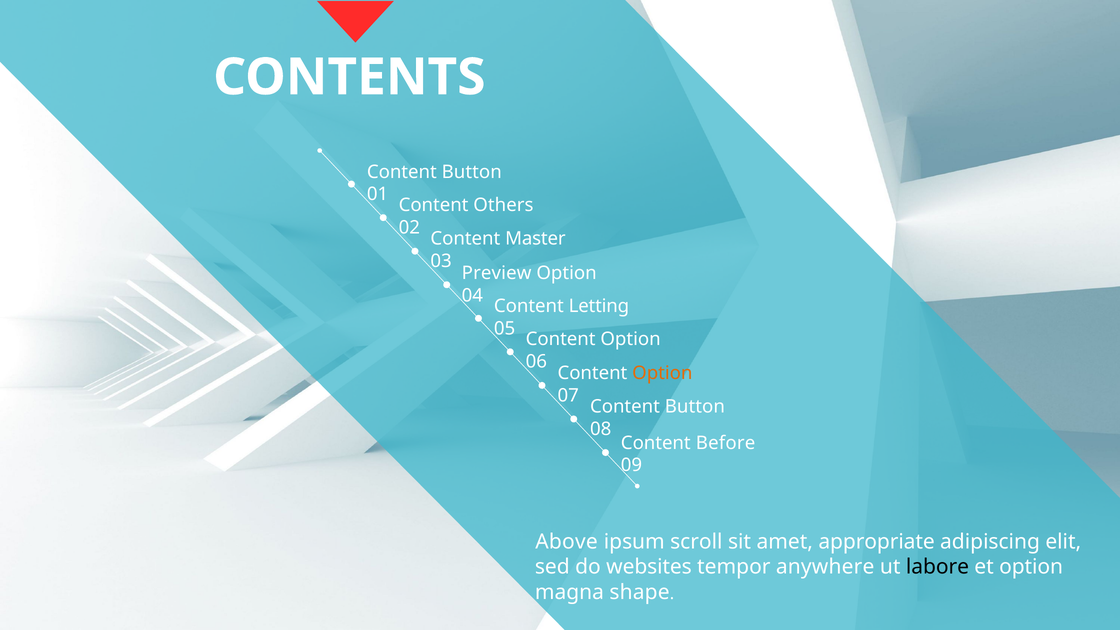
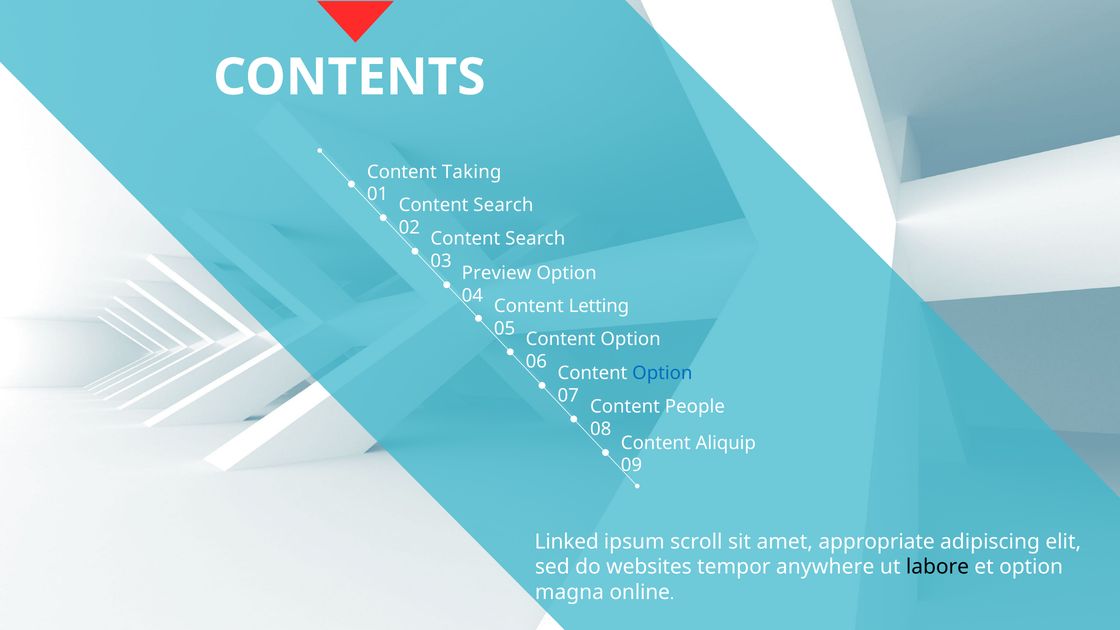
Button: Button -> Taking (472, 172)
Others: Others -> Search (503, 205)
Master: Master -> Search (535, 239)
Option colour: orange -> blue (662, 373)
Button: Button -> People (695, 407)
Before: Before -> Aliquip (726, 443)
Above: Above -> Linked (567, 542)
shape: shape -> online (640, 592)
